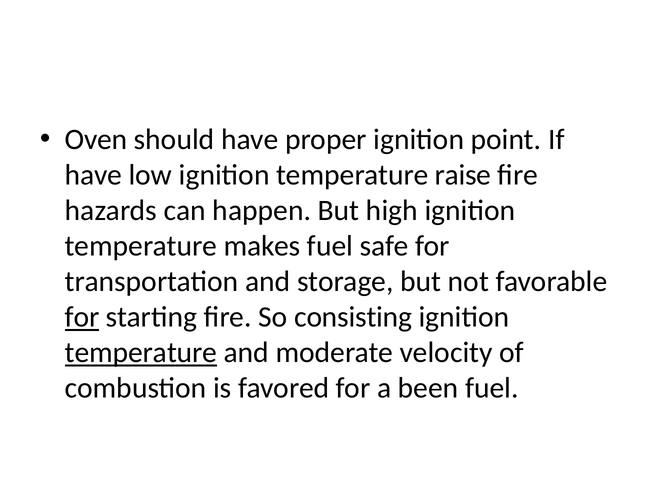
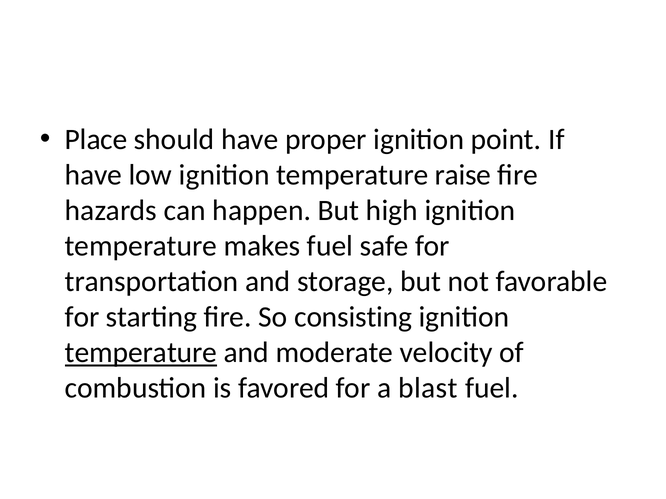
Oven: Oven -> Place (96, 140)
for underline: present -> none (82, 318)
been: been -> blast (428, 389)
